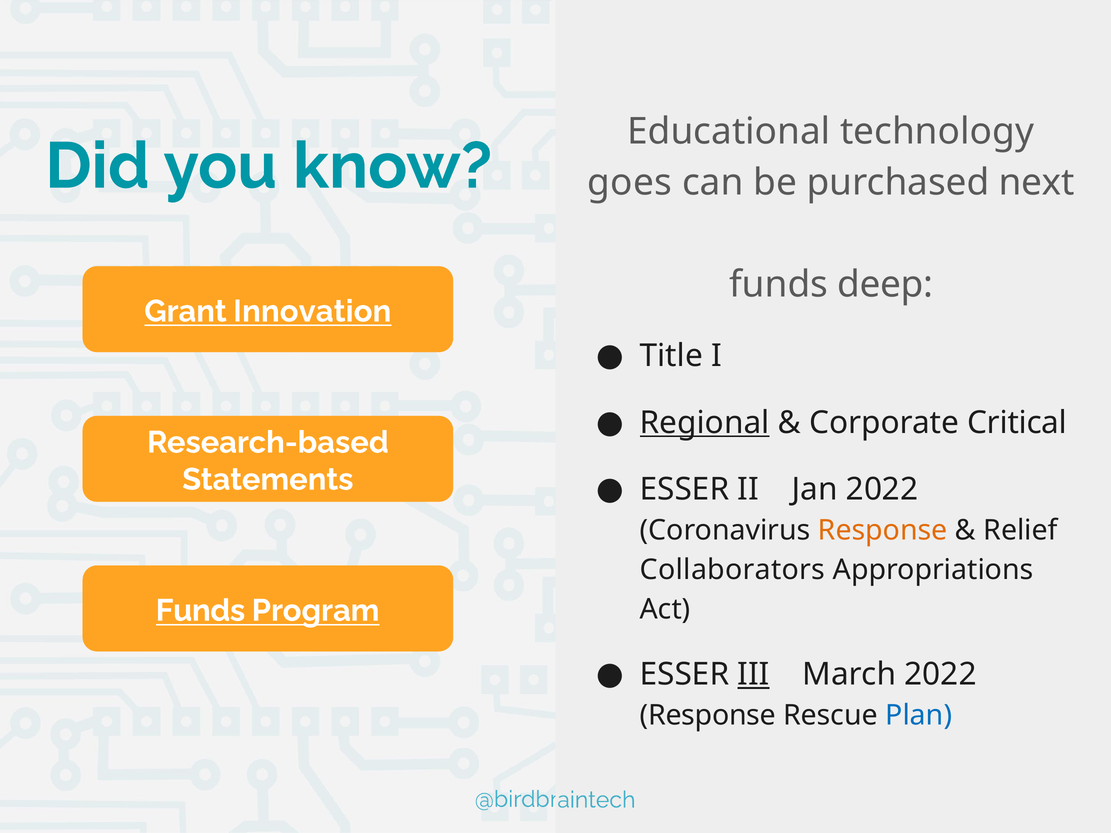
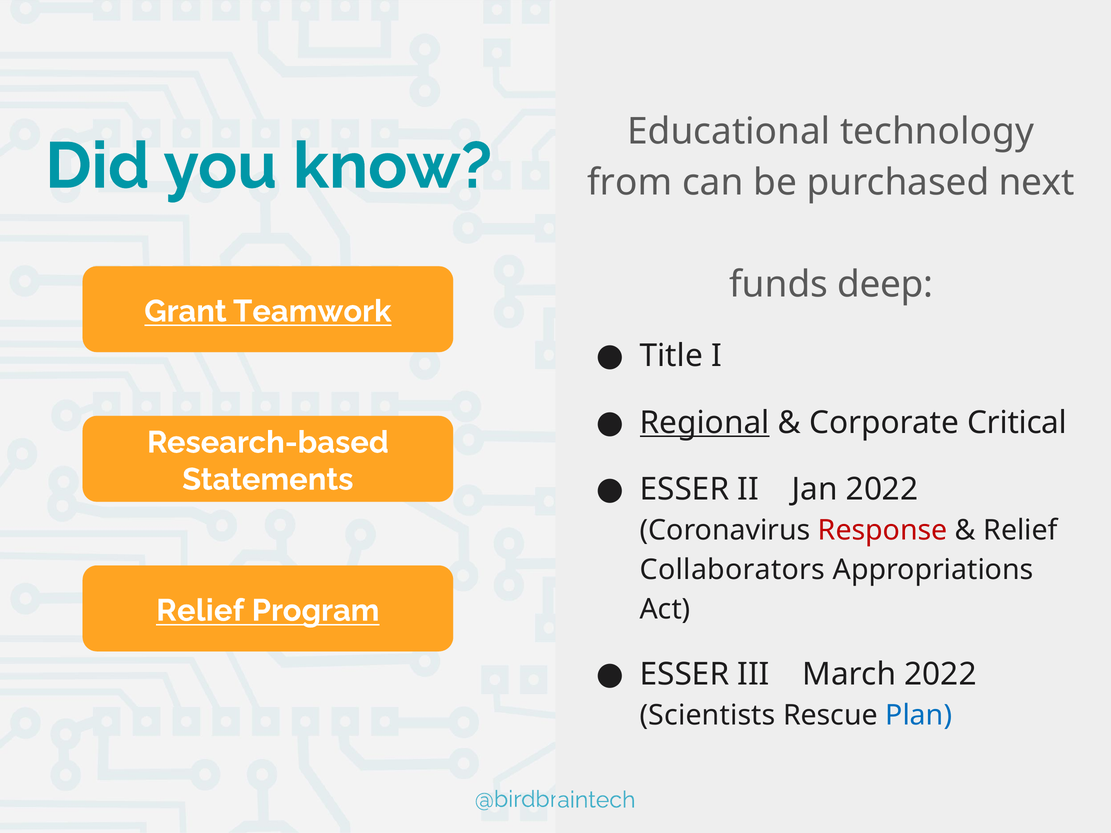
goes: goes -> from (630, 183)
Innovation: Innovation -> Teamwork (312, 311)
Response colour: orange -> red (883, 531)
Funds: Funds -> Relief (200, 611)
III underline: present -> none (754, 675)
Response: Response -> Scientists (708, 716)
